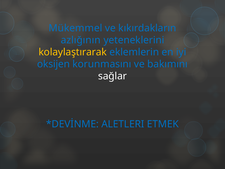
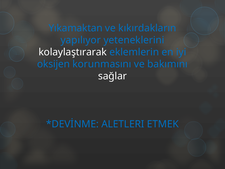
Mükemmel: Mükemmel -> Yıkamaktan (76, 28)
azlığının: azlığının -> yapılıyor (81, 40)
kolaylaştırarak colour: yellow -> white (73, 52)
